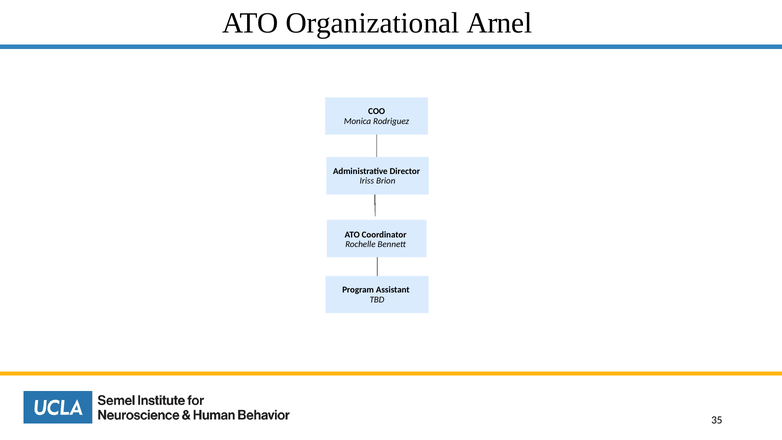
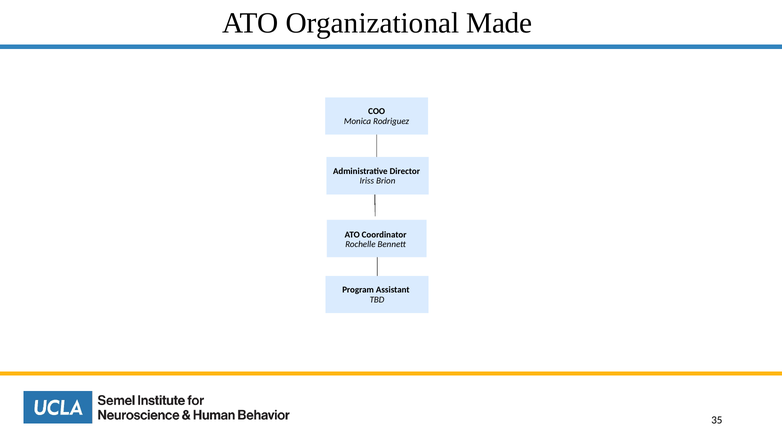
Arnel: Arnel -> Made (499, 23)
